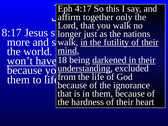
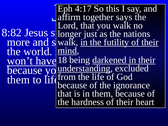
only: only -> says (124, 17)
8:17: 8:17 -> 8:82 (12, 33)
